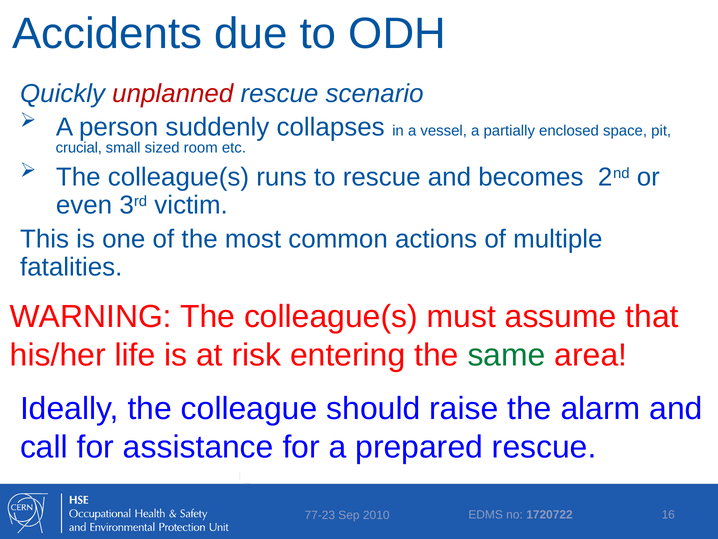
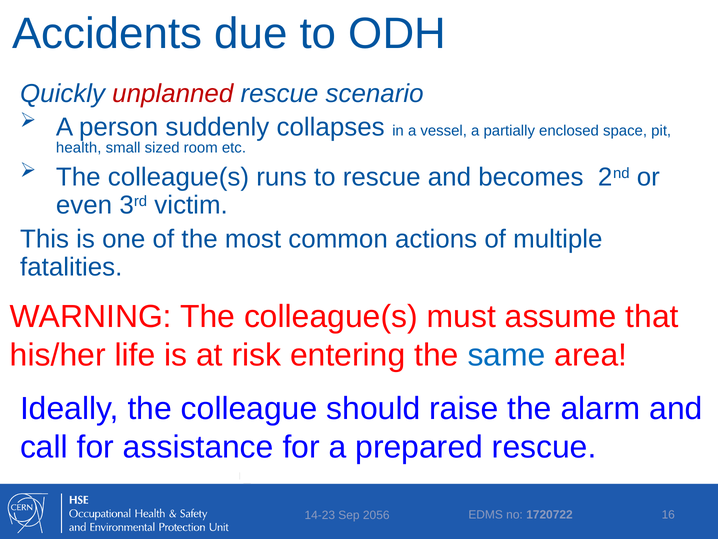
crucial: crucial -> health (79, 148)
same colour: green -> blue (507, 355)
77-23: 77-23 -> 14-23 (320, 515)
2010: 2010 -> 2056 (376, 515)
